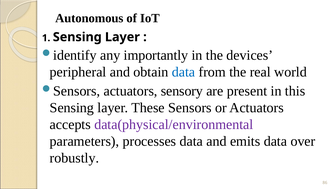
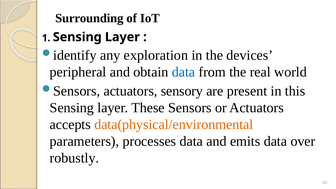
Autonomous: Autonomous -> Surrounding (89, 18)
importantly: importantly -> exploration (156, 55)
data(physical/environmental colour: purple -> orange (174, 124)
